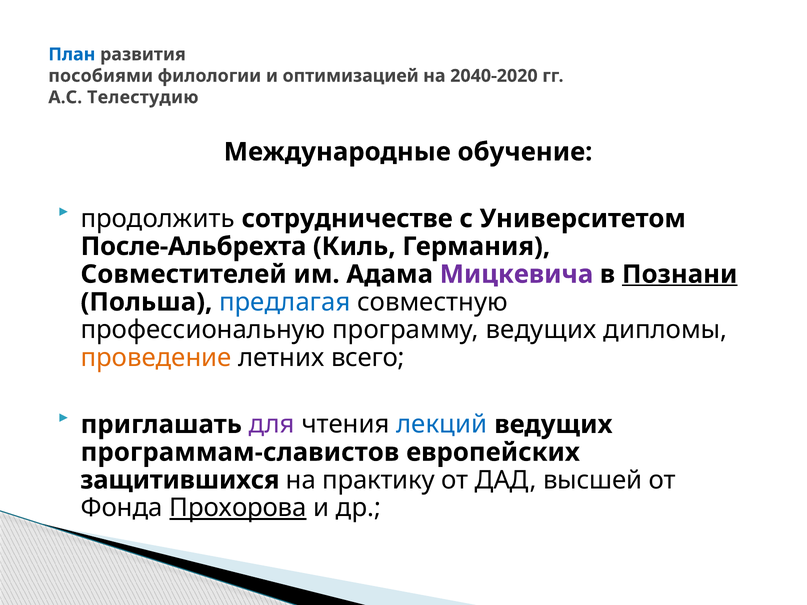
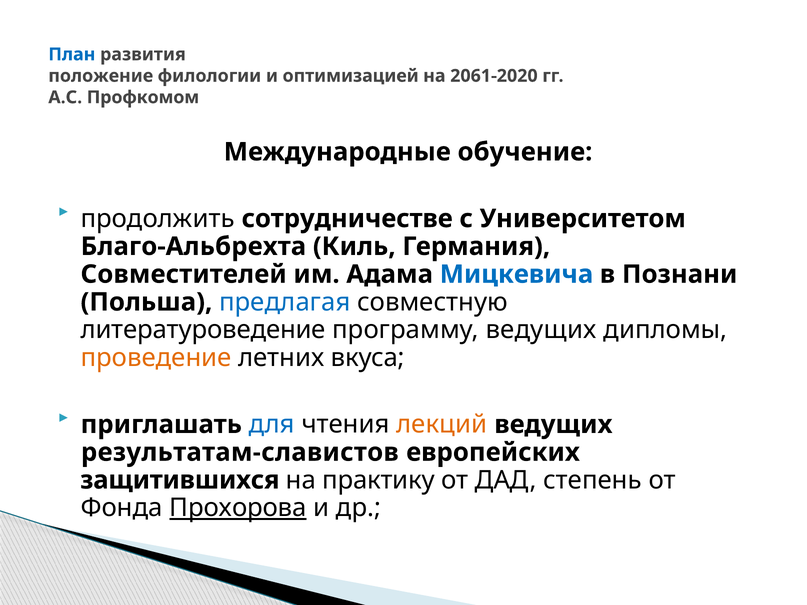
пособиями: пособиями -> положение (101, 76)
2040-2020: 2040-2020 -> 2061-2020 (494, 76)
Телестудию: Телестудию -> Профкомом (143, 97)
После-Альбрехта: После-Альбрехта -> Благо-Альбрехта (193, 247)
Мицкевича colour: purple -> blue (516, 274)
Познани underline: present -> none (680, 274)
профессиональную: профессиональную -> литературоведение (203, 330)
всего: всего -> вкуса (368, 358)
для colour: purple -> blue (272, 425)
лекций colour: blue -> orange (442, 425)
программам-славистов: программам-славистов -> результатам-славистов (240, 452)
высшей: высшей -> степень (592, 480)
